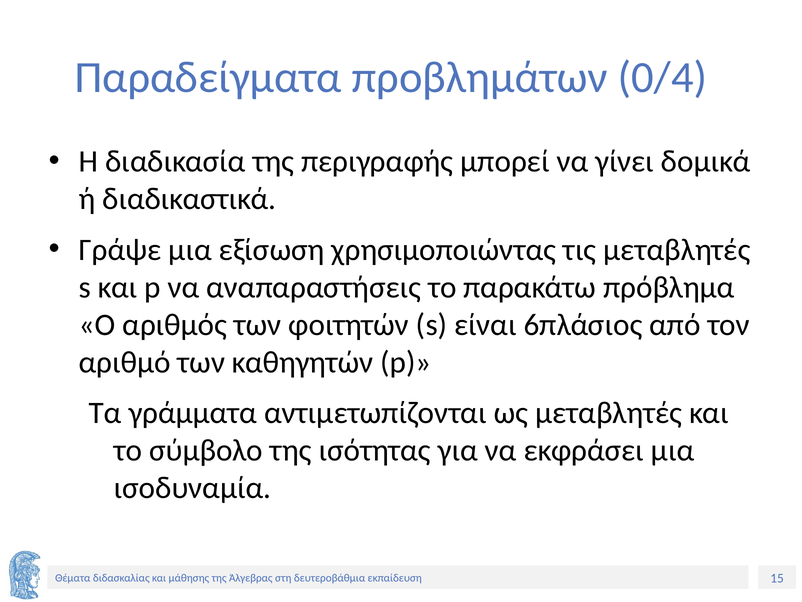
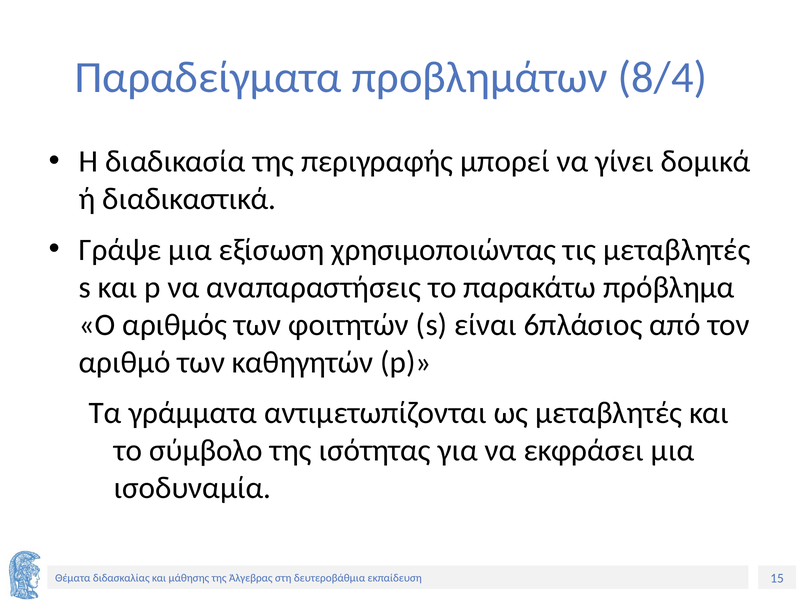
0/4: 0/4 -> 8/4 (663, 77)
